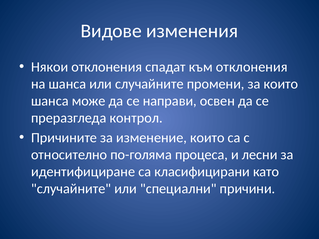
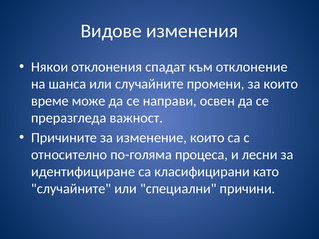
към отклонения: отклонения -> отклонение (252, 67)
шанса: шанса -> време (50, 101)
контрол: контрол -> важност (136, 118)
